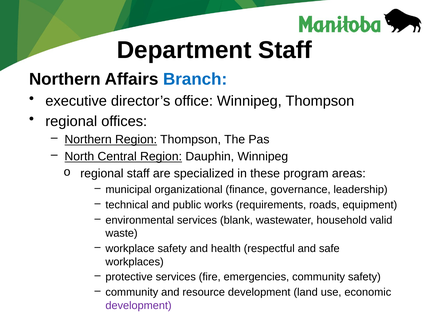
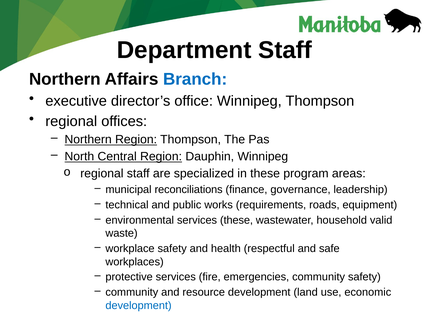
organizational: organizational -> reconciliations (189, 189)
services blank: blank -> these (237, 220)
development colour: purple -> blue (139, 305)
